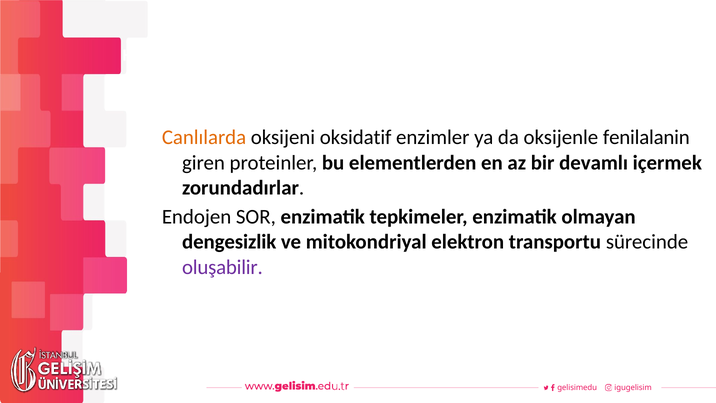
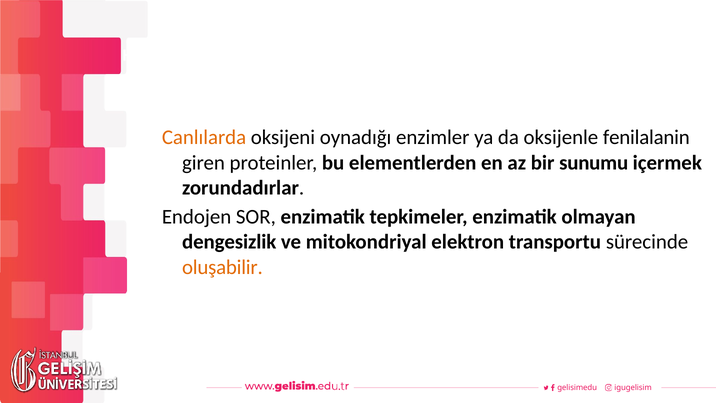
oksidatif: oksidatif -> oynadığı (356, 137)
devamlı: devamlı -> sunumu (594, 163)
oluşabilir colour: purple -> orange (222, 267)
